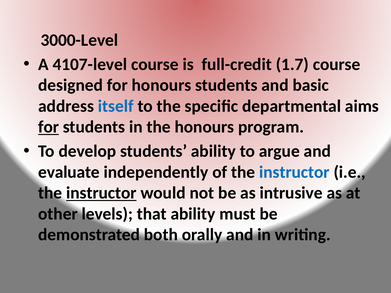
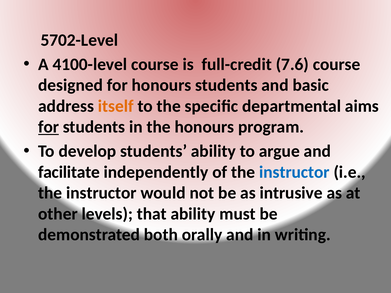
3000-Level: 3000-Level -> 5702-Level (79, 40)
4107-level: 4107-level -> 4100-level (90, 64)
1.7: 1.7 -> 7.6 (292, 64)
itself colour: blue -> orange (116, 106)
evaluate: evaluate -> facilitate (69, 172)
instructor underline: present -> none (101, 193)
